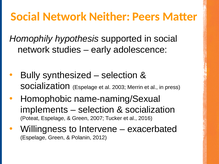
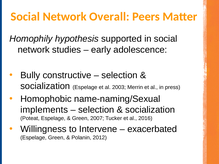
Neither: Neither -> Overall (109, 17)
synthesized: synthesized -> constructive (67, 75)
